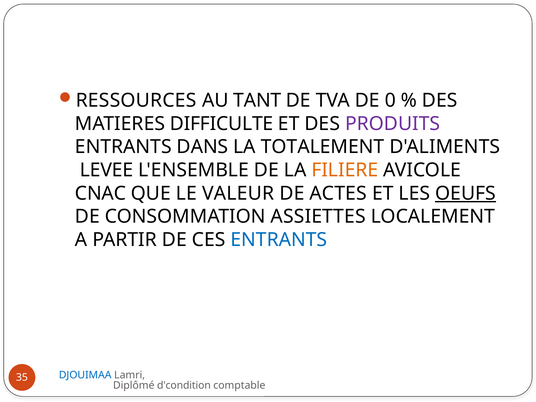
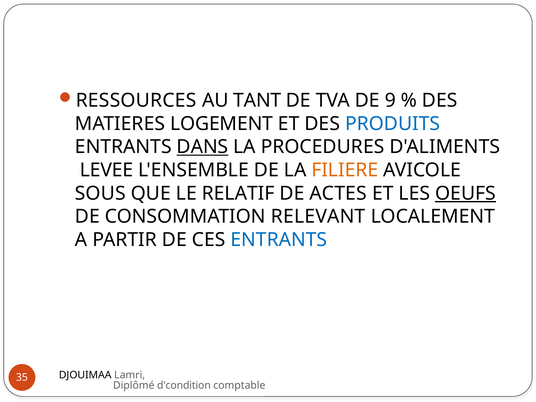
0: 0 -> 9 (390, 100)
DIFFICULTE: DIFFICULTE -> LOGEMENT (222, 124)
PRODUITS colour: purple -> blue (393, 124)
DANS underline: none -> present (202, 147)
TOTALEMENT: TOTALEMENT -> PROCEDURES (323, 147)
CNAC: CNAC -> SOUS (100, 193)
VALEUR: VALEUR -> RELATIF (238, 193)
ASSIETTES: ASSIETTES -> RELEVANT (318, 217)
DJOUIMAA colour: blue -> black (85, 375)
